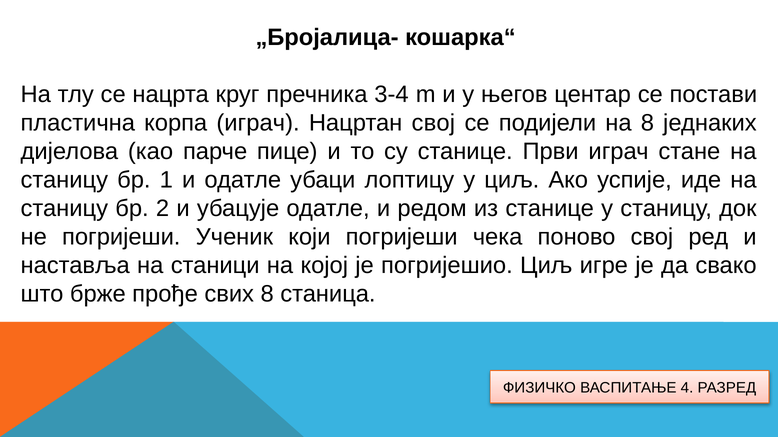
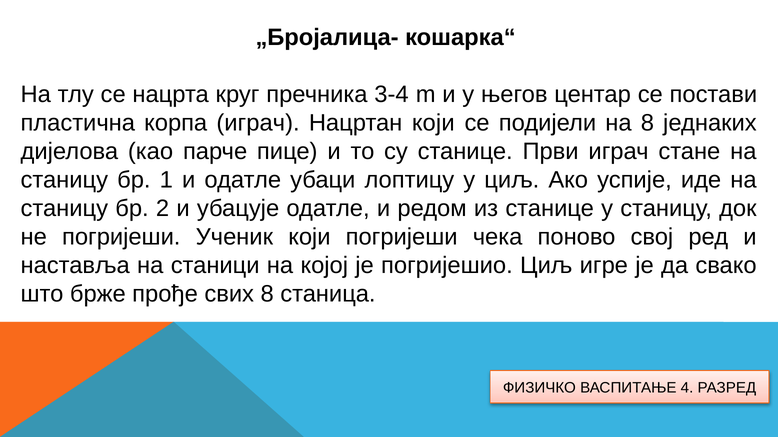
Нацртан свој: свој -> који (433, 123)
